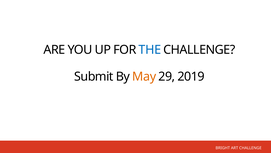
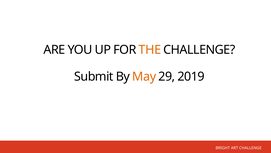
THE colour: blue -> orange (150, 50)
